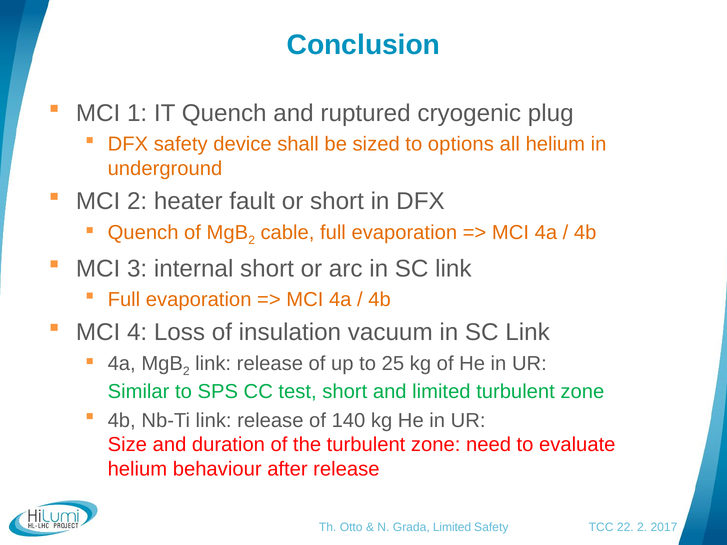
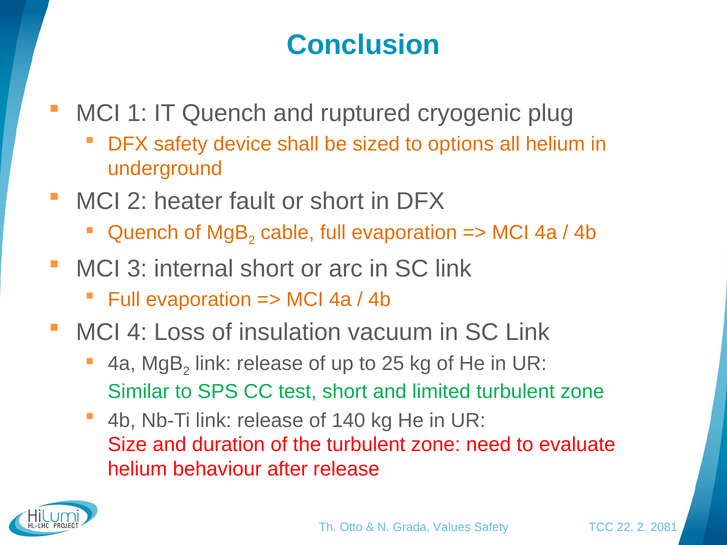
Grada Limited: Limited -> Values (452, 528)
2017: 2017 -> 2081 (664, 528)
